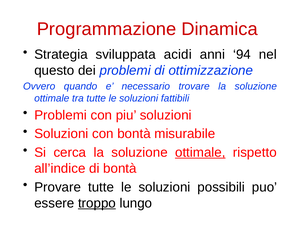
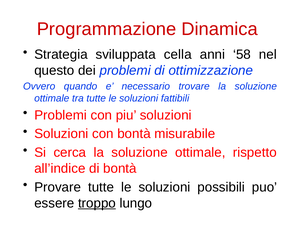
acidi: acidi -> cella (178, 54)
94: 94 -> 58 (242, 54)
ottimale underline: present -> none (200, 152)
